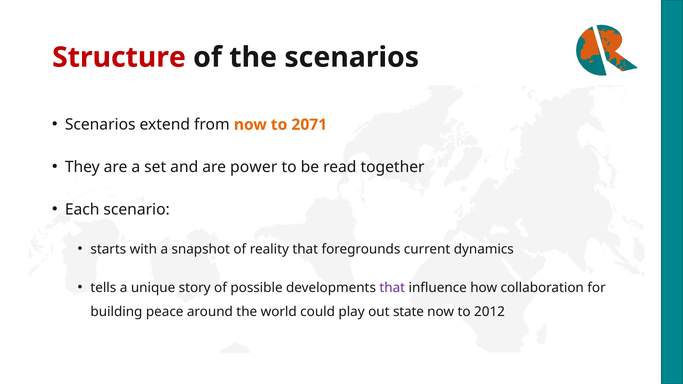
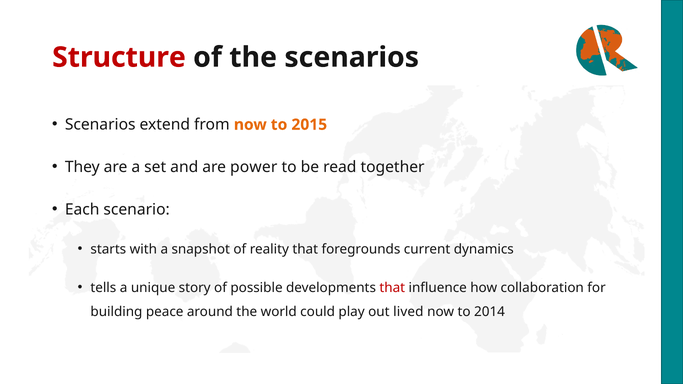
2071: 2071 -> 2015 (309, 125)
that colour: purple -> red (392, 288)
state: state -> lived (408, 312)
2012: 2012 -> 2014 (490, 312)
